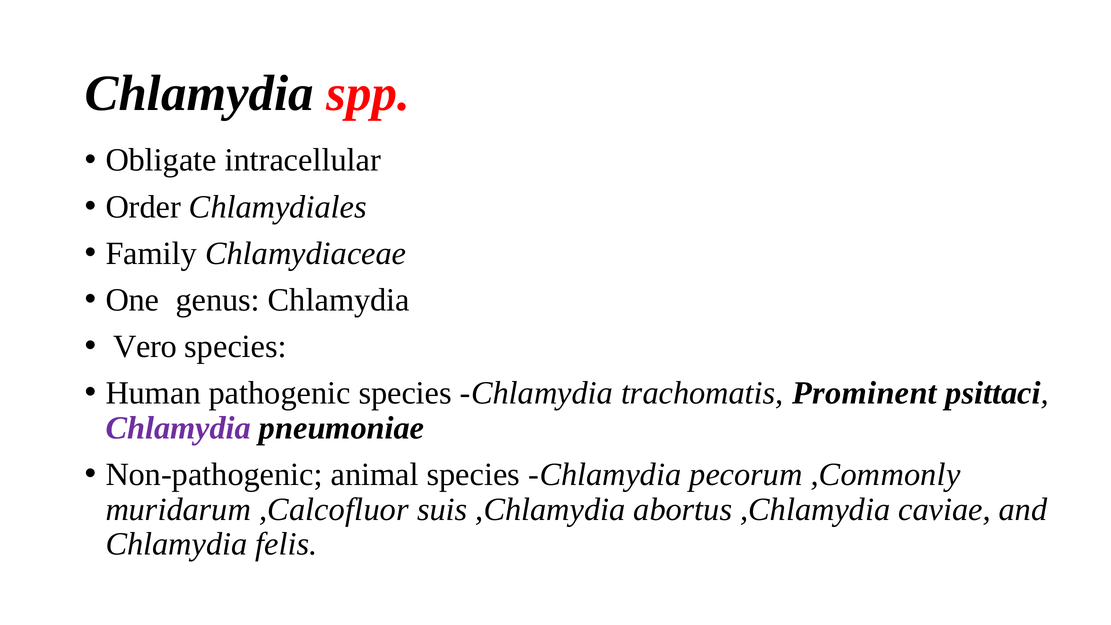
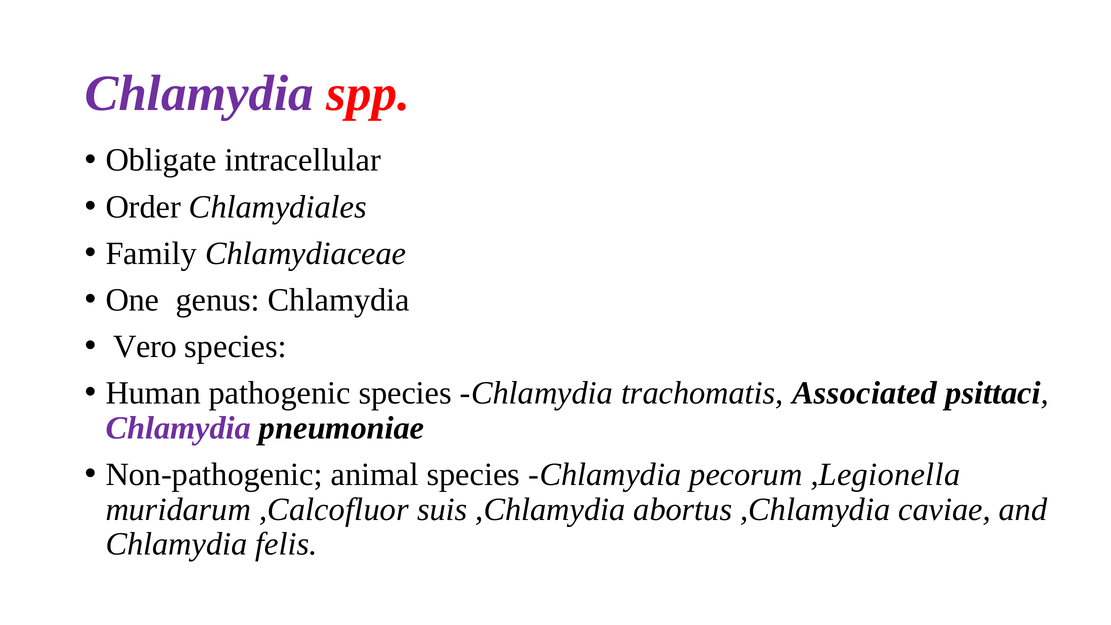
Chlamydia colour: black -> purple (199, 93)
Prominent: Prominent -> Associated (865, 393)
,Commonly: ,Commonly -> ,Legionella (885, 474)
